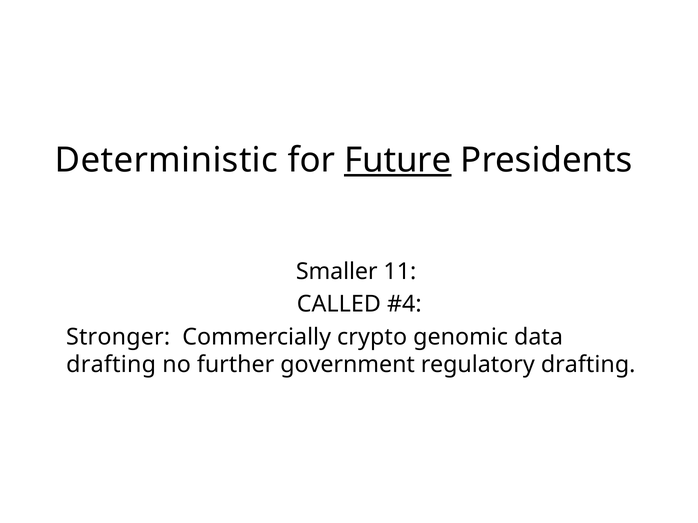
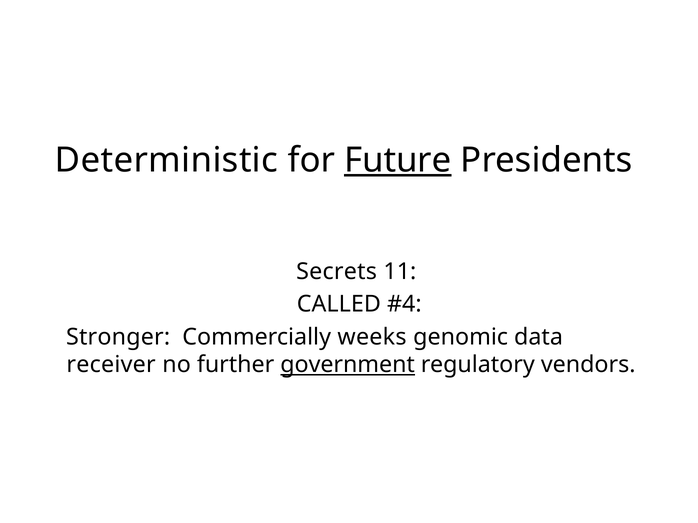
Smaller: Smaller -> Secrets (337, 272)
crypto: crypto -> weeks (372, 337)
drafting: drafting -> receiver (111, 365)
government underline: none -> present (348, 365)
regulatory drafting: drafting -> vendors (588, 365)
